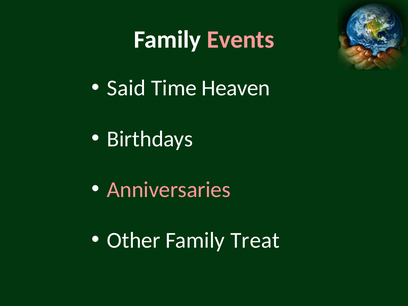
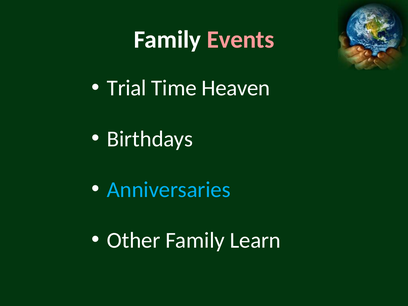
Said: Said -> Trial (127, 88)
Anniversaries colour: pink -> light blue (169, 190)
Treat: Treat -> Learn (255, 240)
